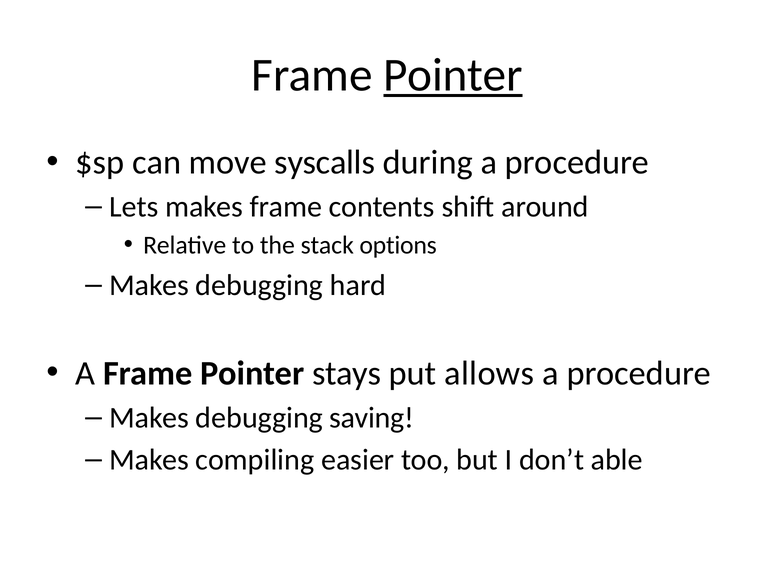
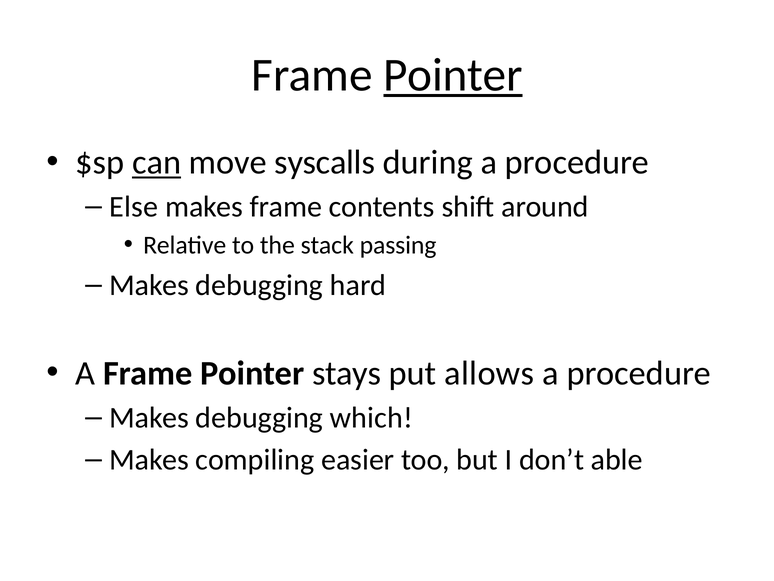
can underline: none -> present (157, 162)
Lets: Lets -> Else (134, 207)
options: options -> passing (398, 245)
saving: saving -> which (371, 417)
